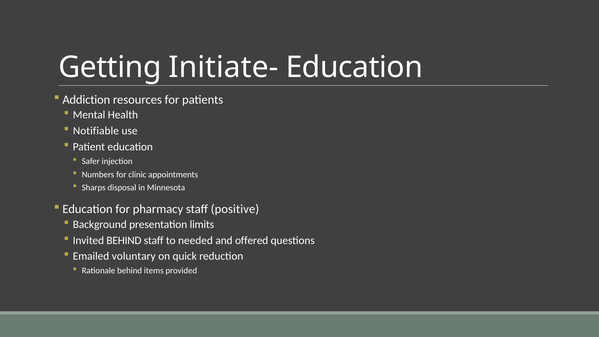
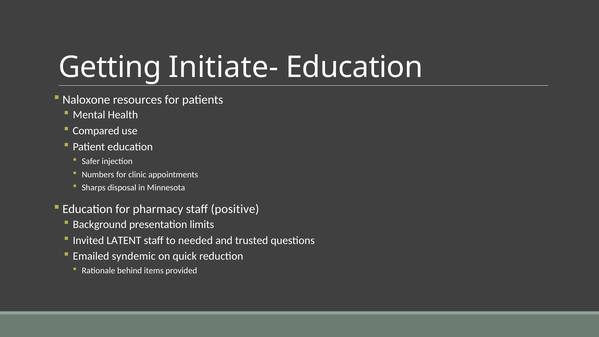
Addiction: Addiction -> Naloxone (86, 100)
Notifiable: Notifiable -> Compared (96, 131)
Invited BEHIND: BEHIND -> LATENT (124, 240)
offered: offered -> trusted (252, 240)
voluntary: voluntary -> syndemic (134, 256)
